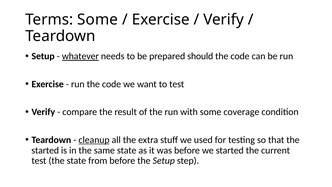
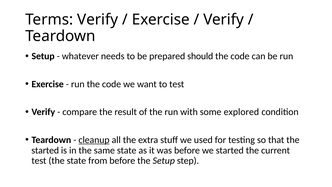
Terms Some: Some -> Verify (98, 20)
whatever underline: present -> none (80, 56)
coverage: coverage -> explored (241, 112)
